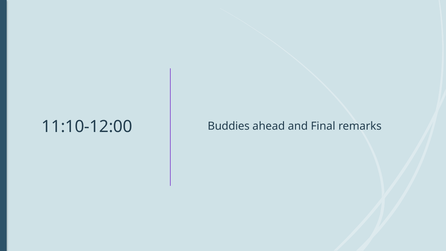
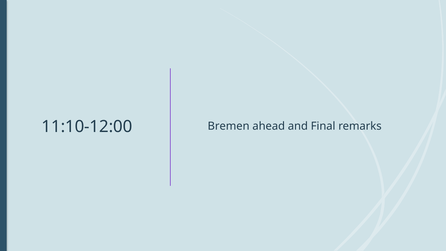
Buddies: Buddies -> Bremen (229, 126)
